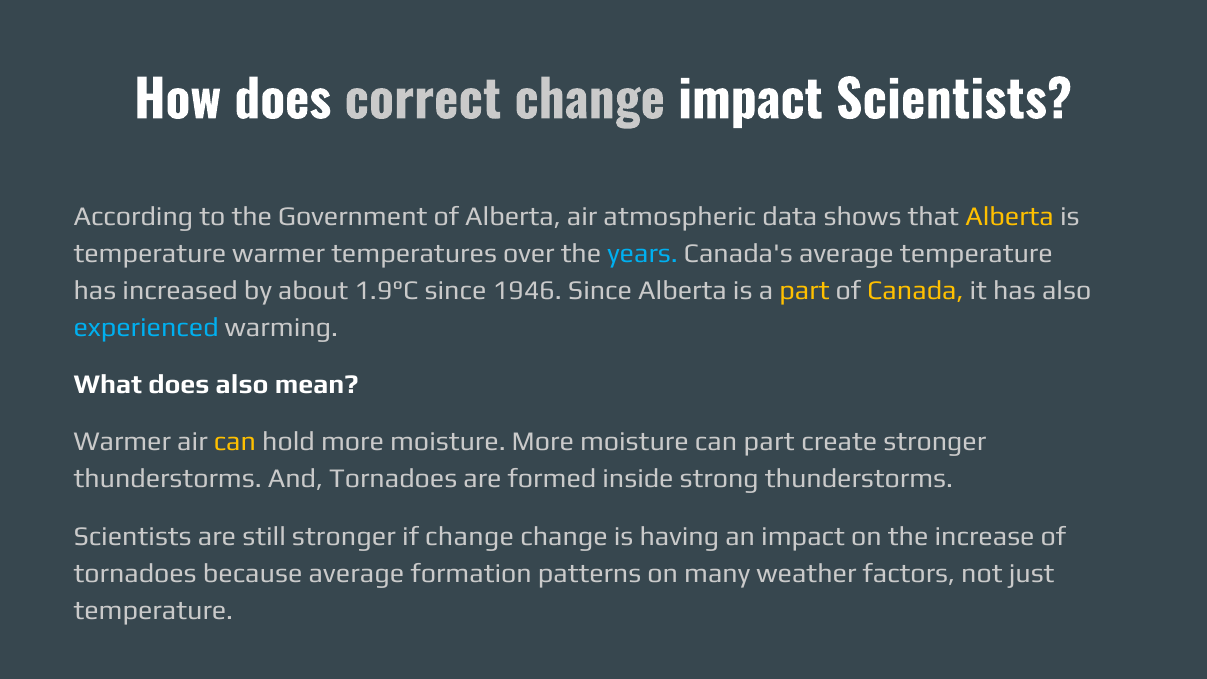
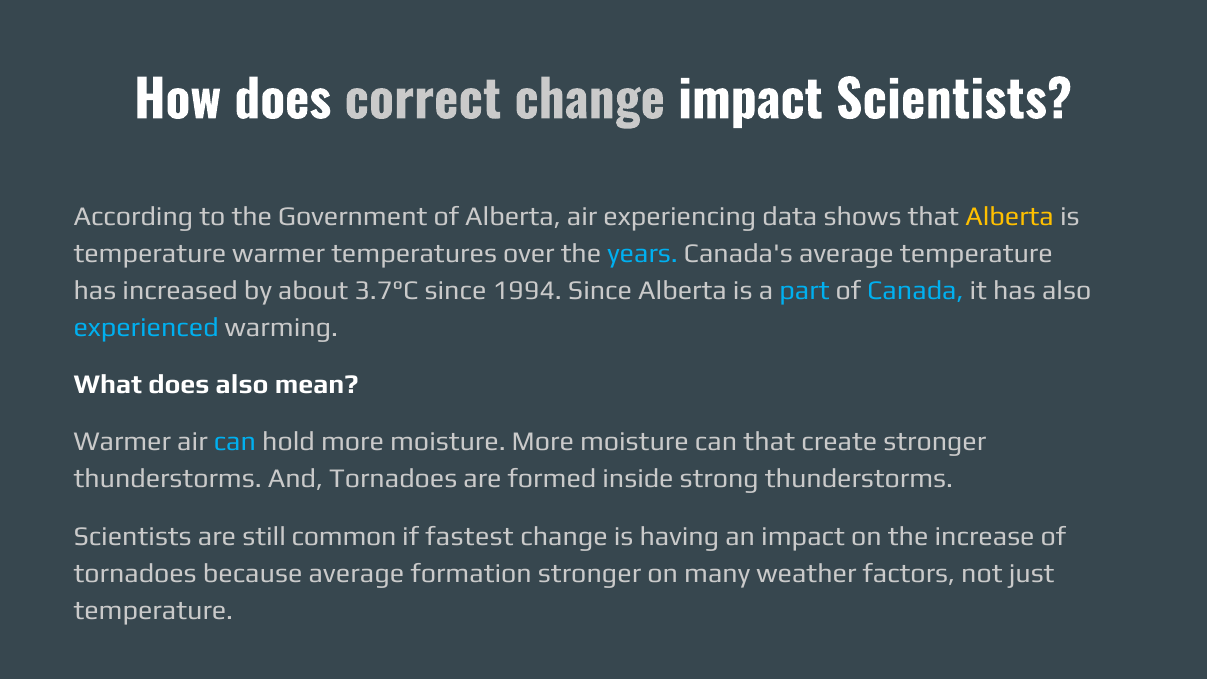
atmospheric: atmospheric -> experiencing (680, 216)
1.9°C: 1.9°C -> 3.7°C (386, 290)
1946: 1946 -> 1994 (527, 290)
part colour: yellow -> light blue (804, 290)
Canada colour: yellow -> light blue (915, 290)
can colour: yellow -> light blue (235, 442)
can part: part -> that (769, 442)
still stronger: stronger -> common (344, 536)
if change: change -> fastest (470, 536)
formation patterns: patterns -> stronger (590, 573)
